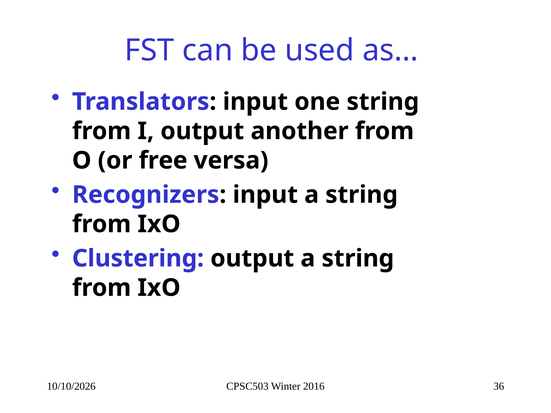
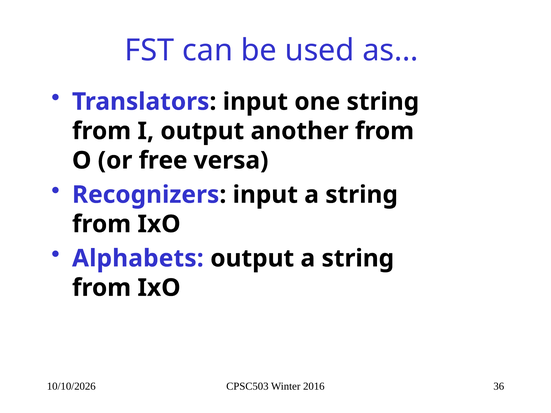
Clustering: Clustering -> Alphabets (138, 259)
